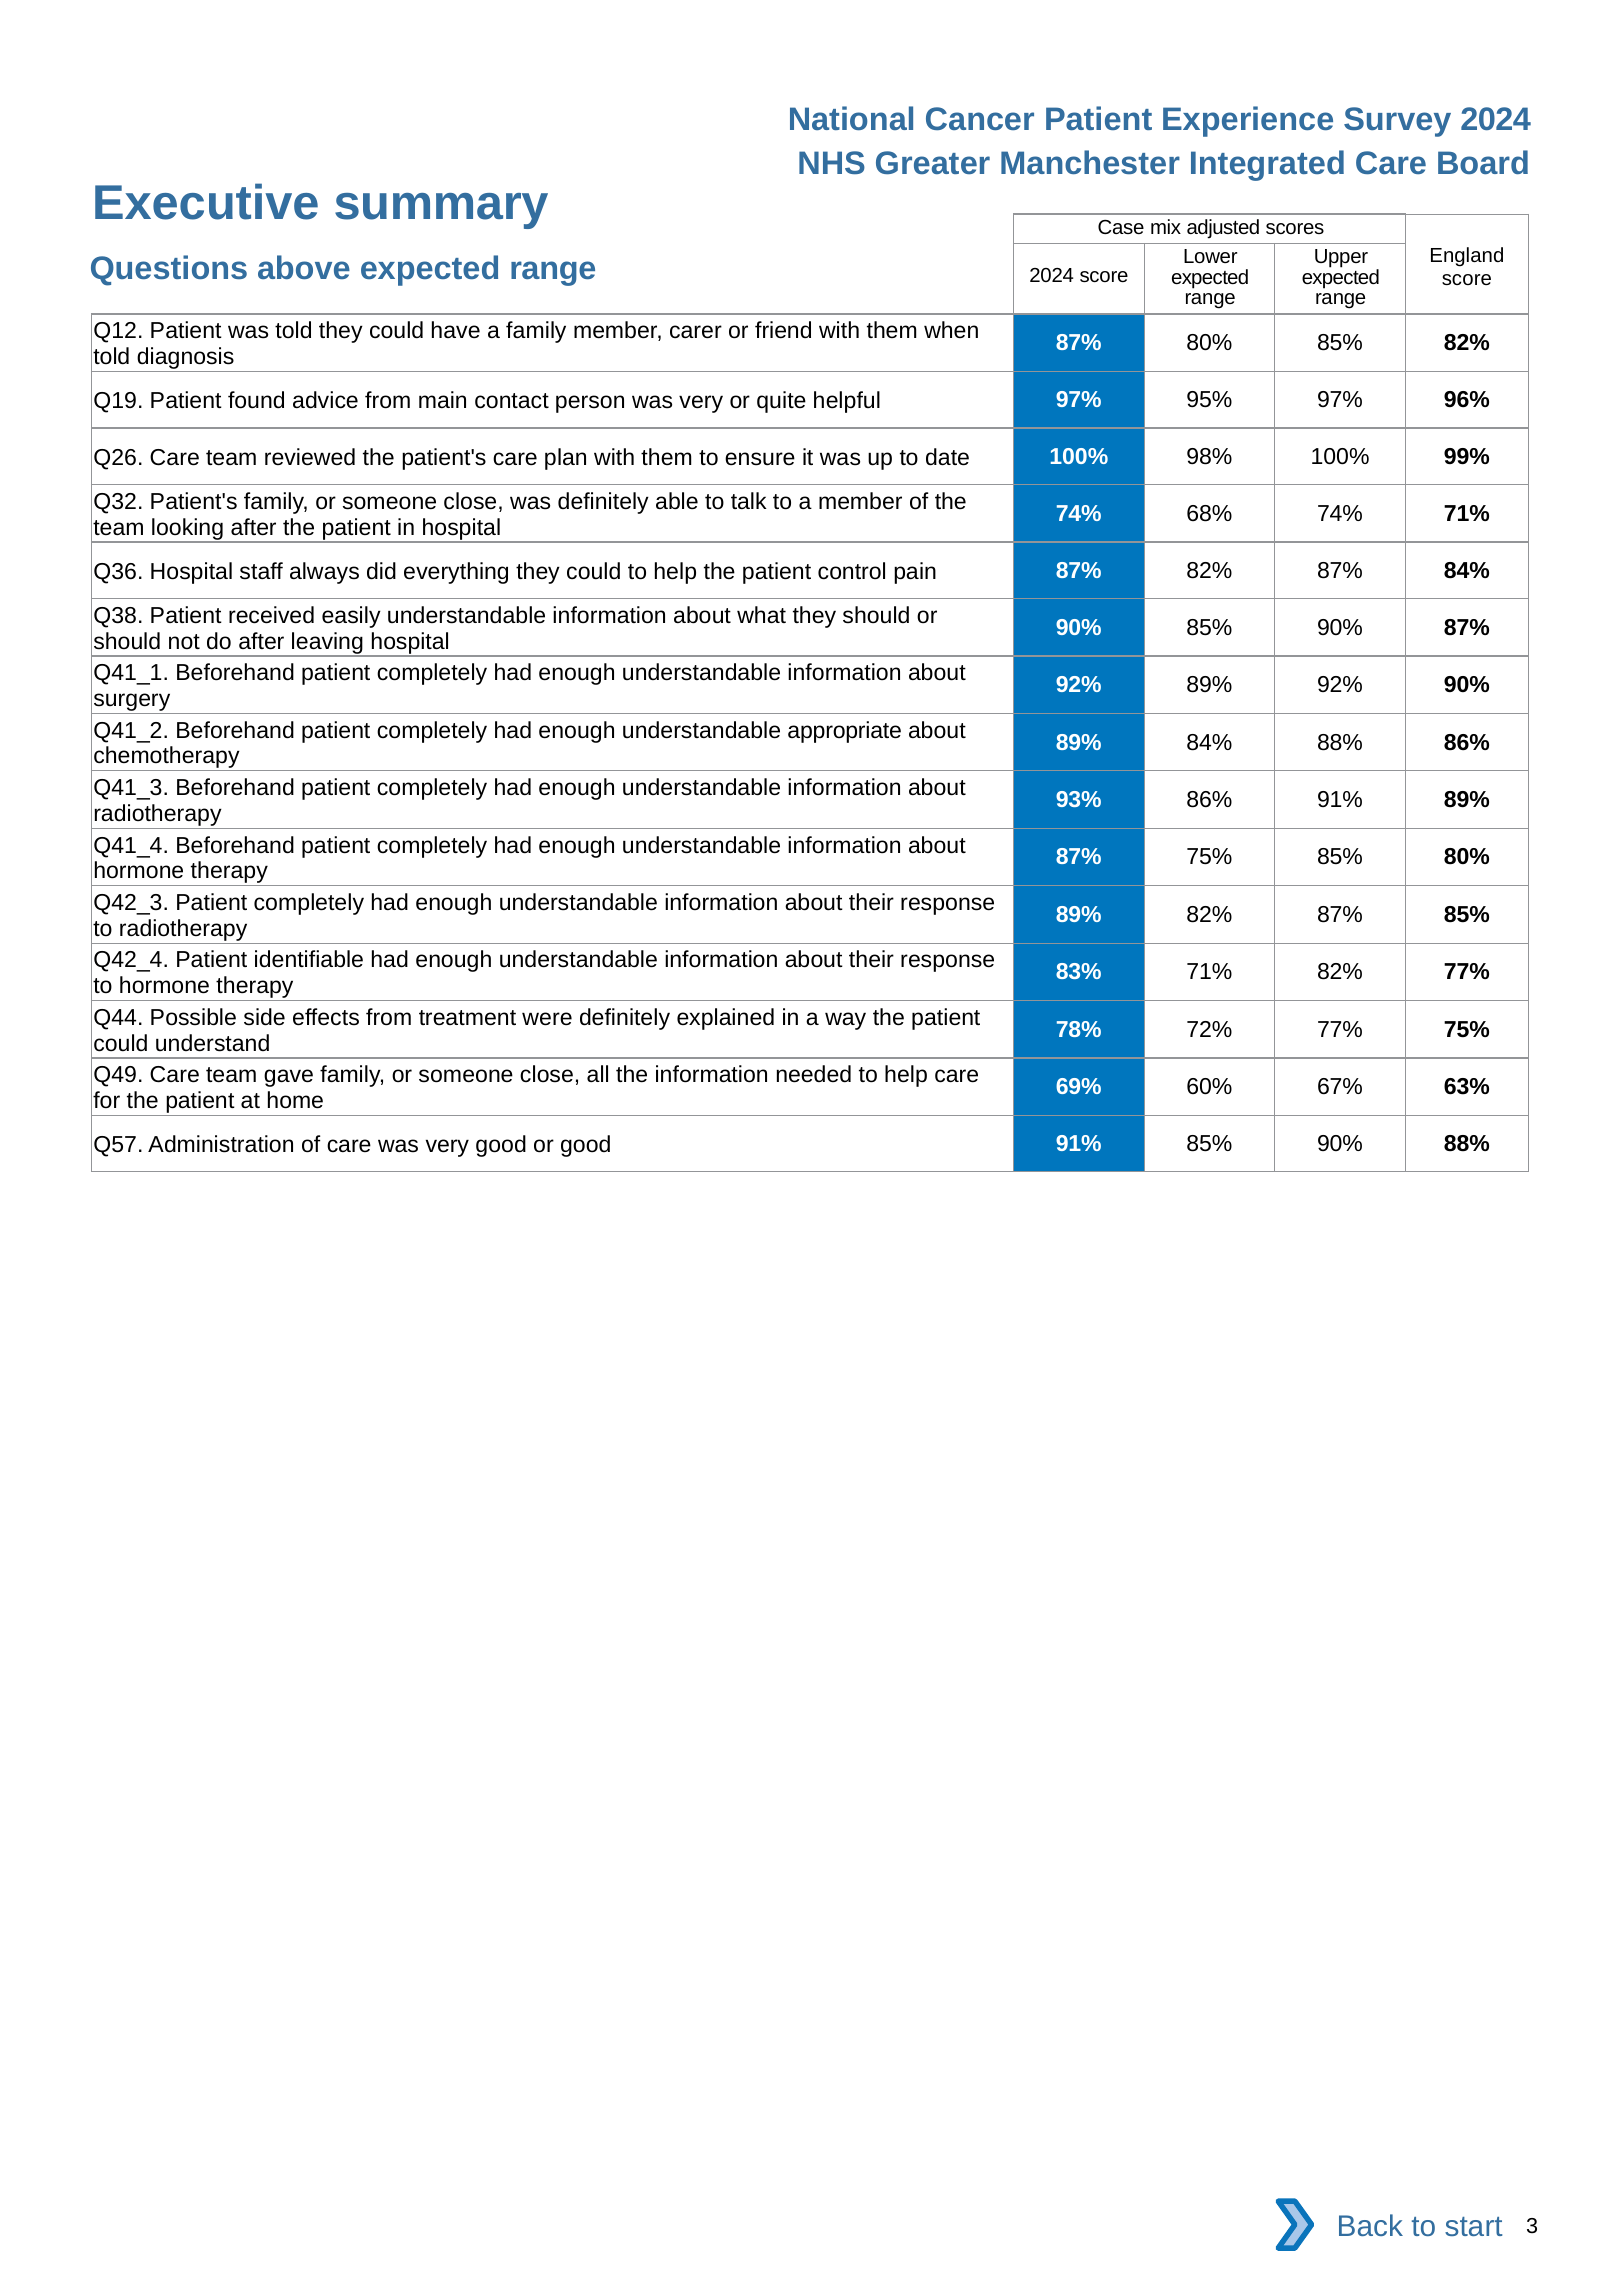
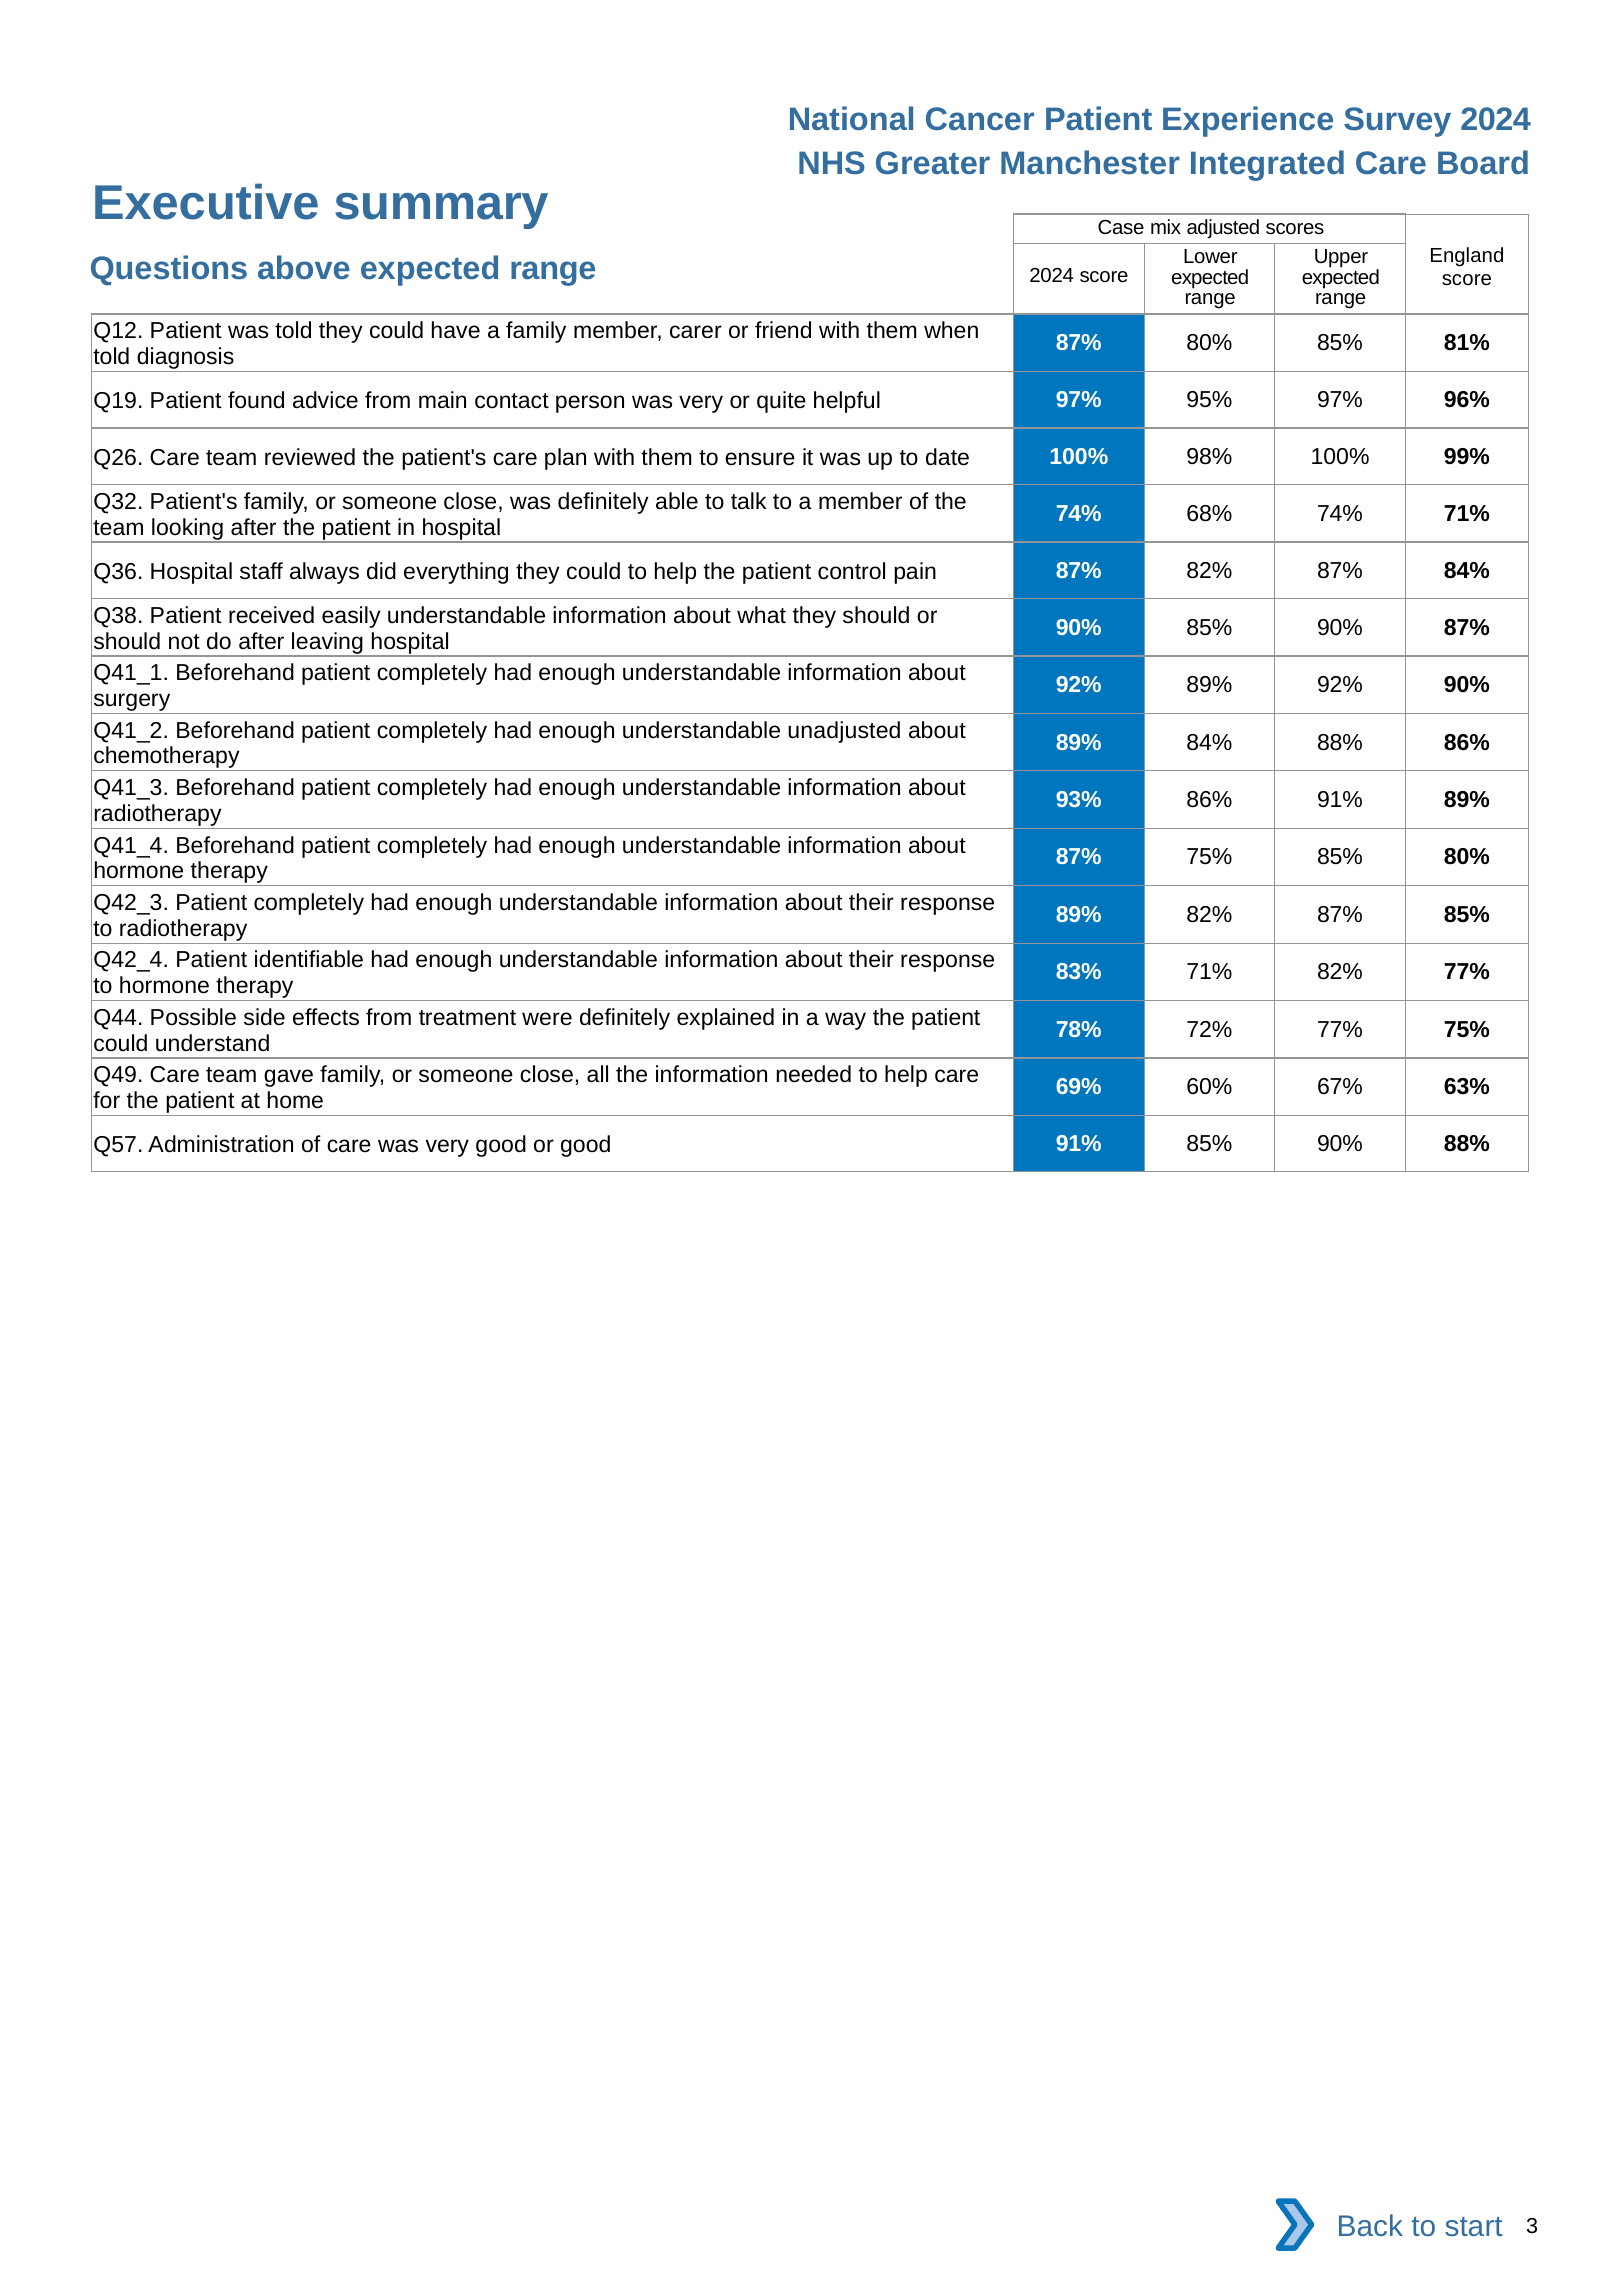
85% 82%: 82% -> 81% (1467, 343)
appropriate: appropriate -> unadjusted (845, 731)
